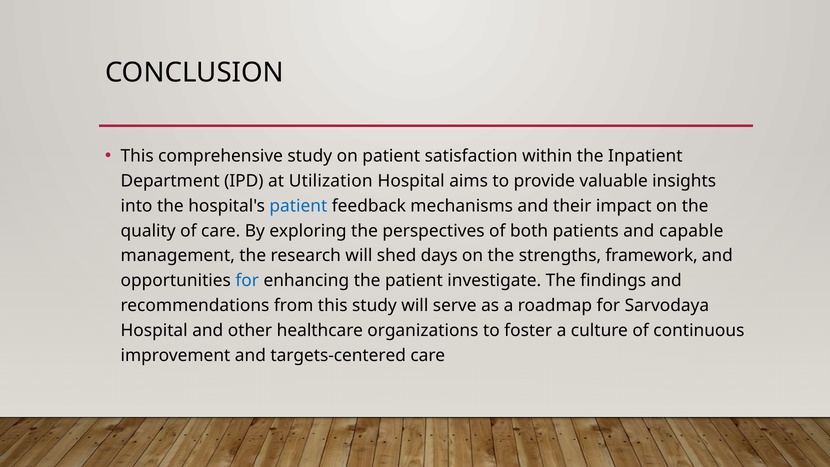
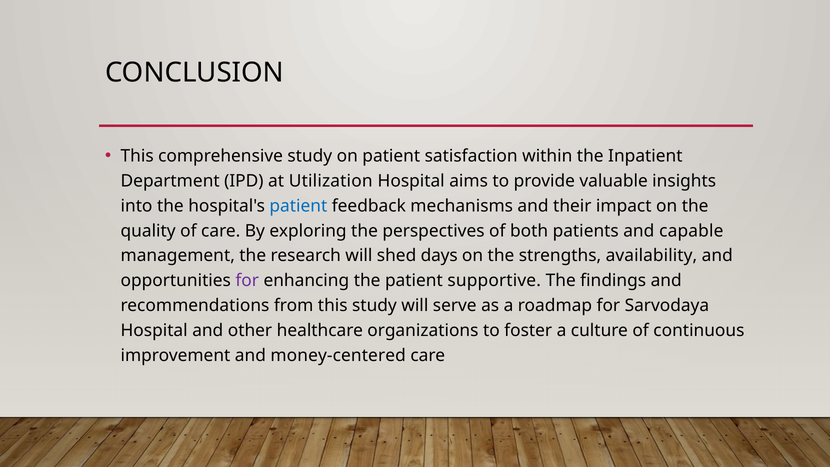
framework: framework -> availability (651, 256)
for colour: blue -> purple (247, 281)
investigate: investigate -> supportive (494, 281)
targets-centered: targets-centered -> money-centered (338, 355)
